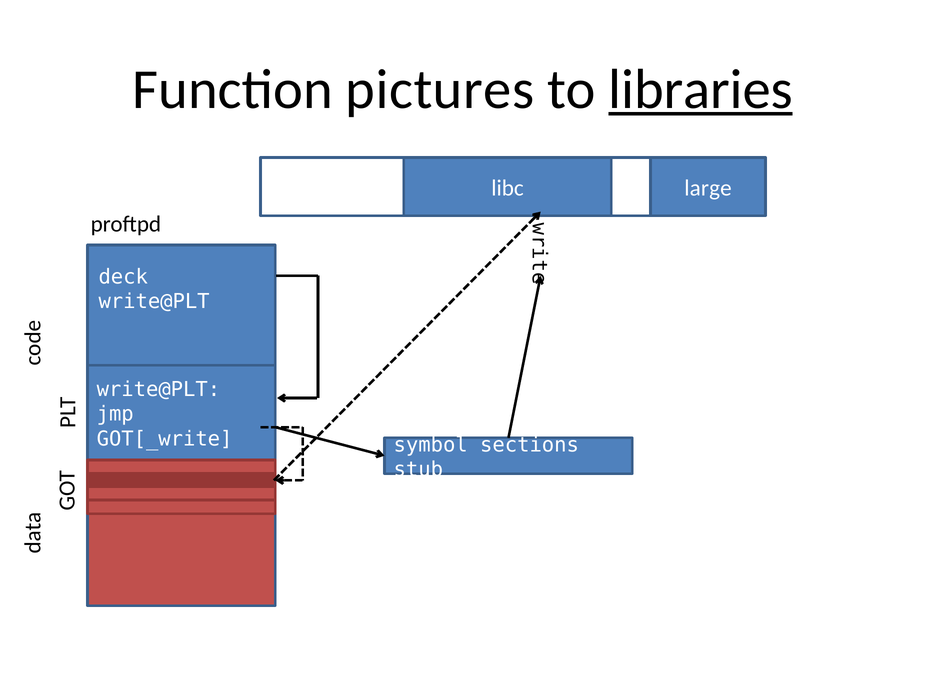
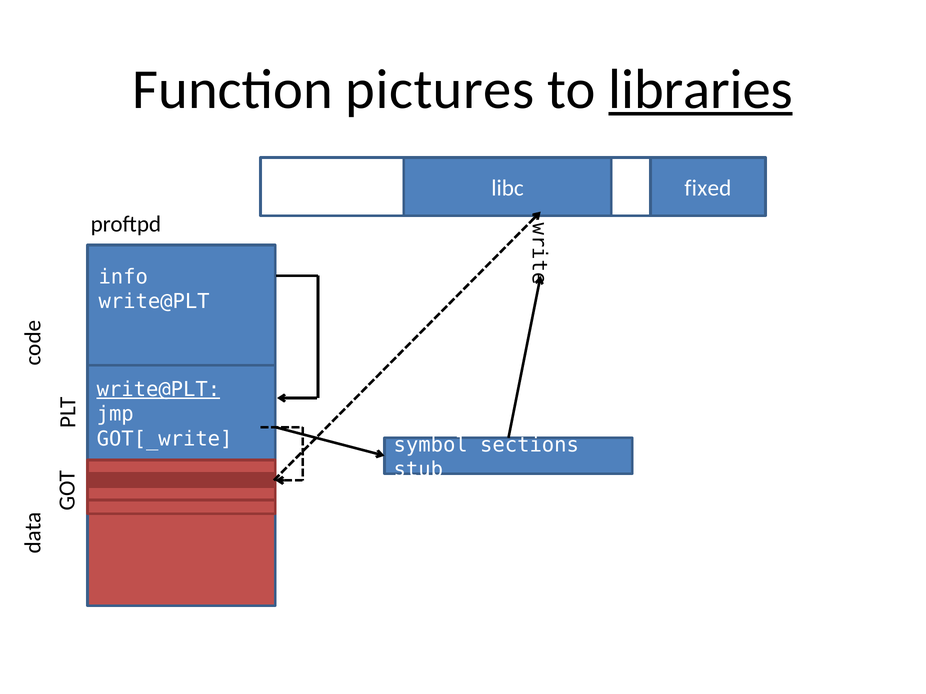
large: large -> fixed (708, 188)
deck: deck -> info (123, 277)
write@PLT underline: none -> present (158, 390)
